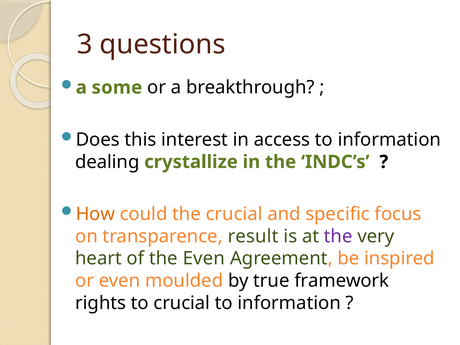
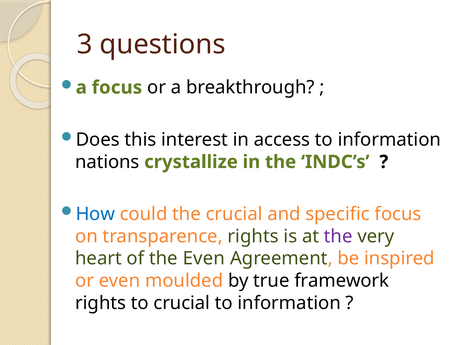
a some: some -> focus (117, 88)
dealing: dealing -> nations (107, 162)
How colour: orange -> blue (95, 214)
transparence result: result -> rights (253, 236)
